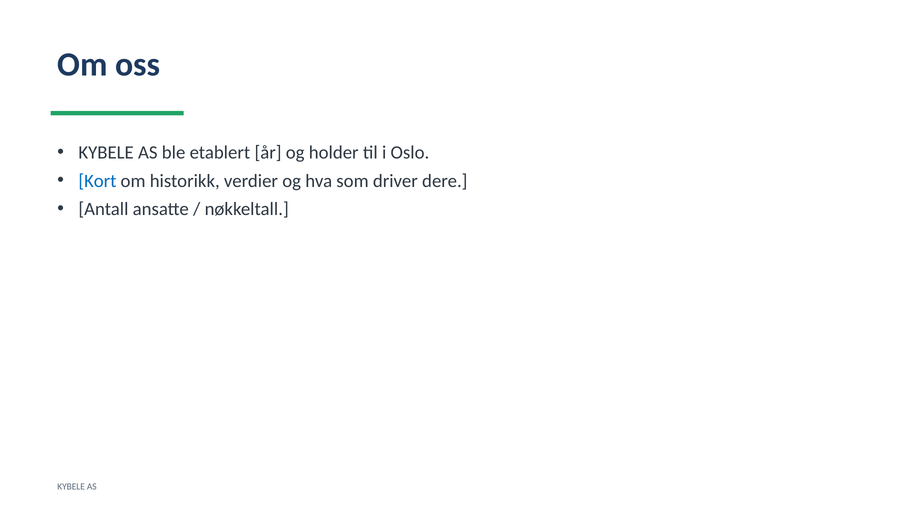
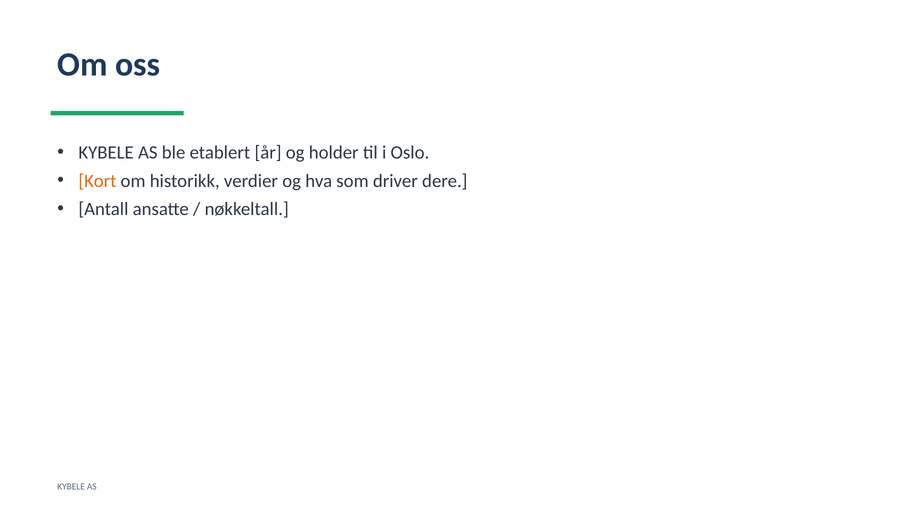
Kort colour: blue -> orange (97, 181)
